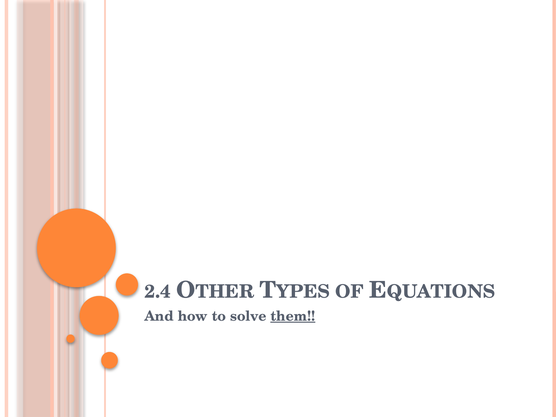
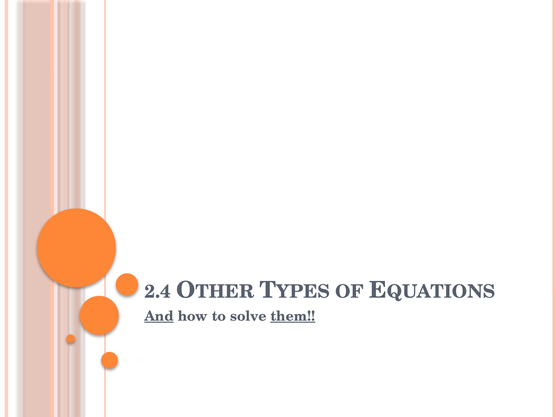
And underline: none -> present (159, 316)
